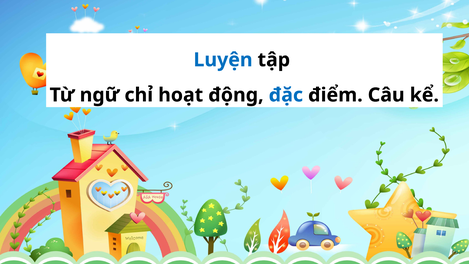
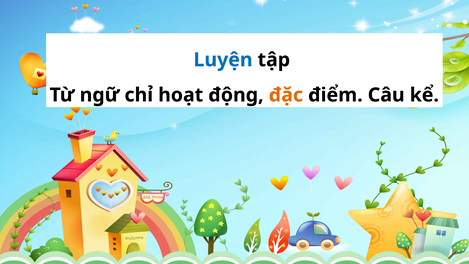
đặc colour: blue -> orange (286, 95)
